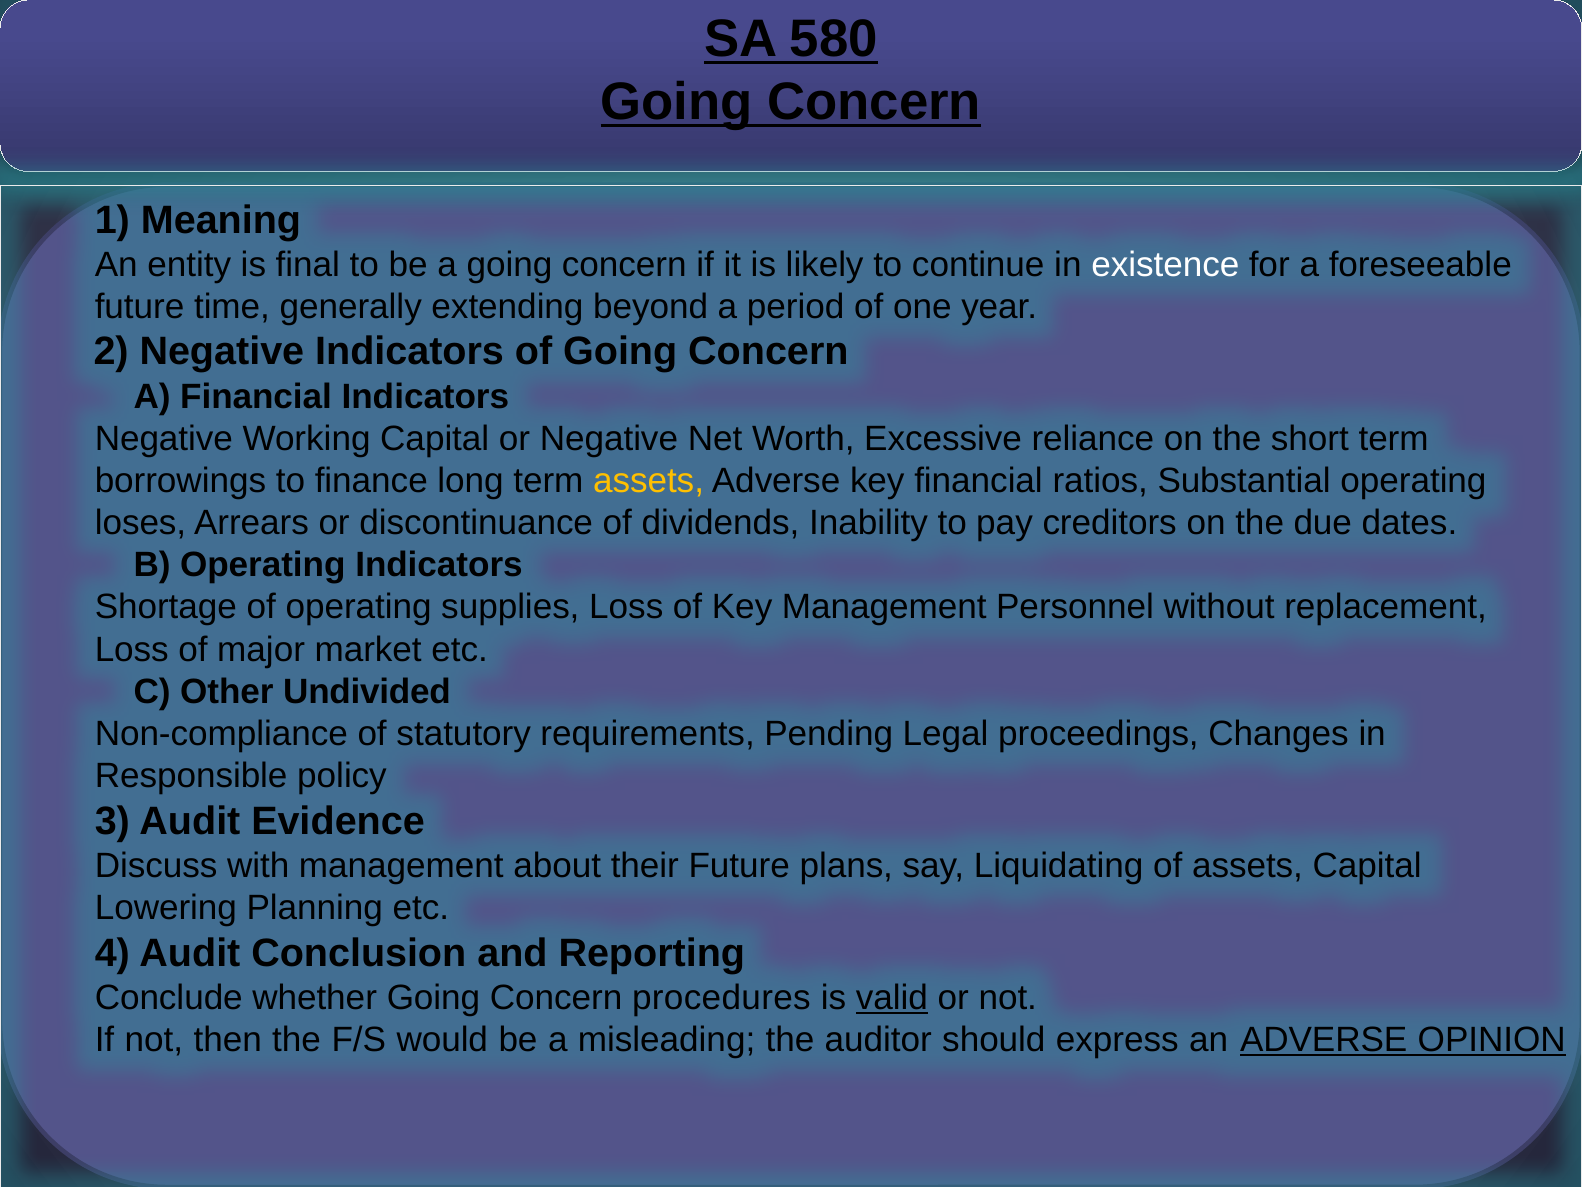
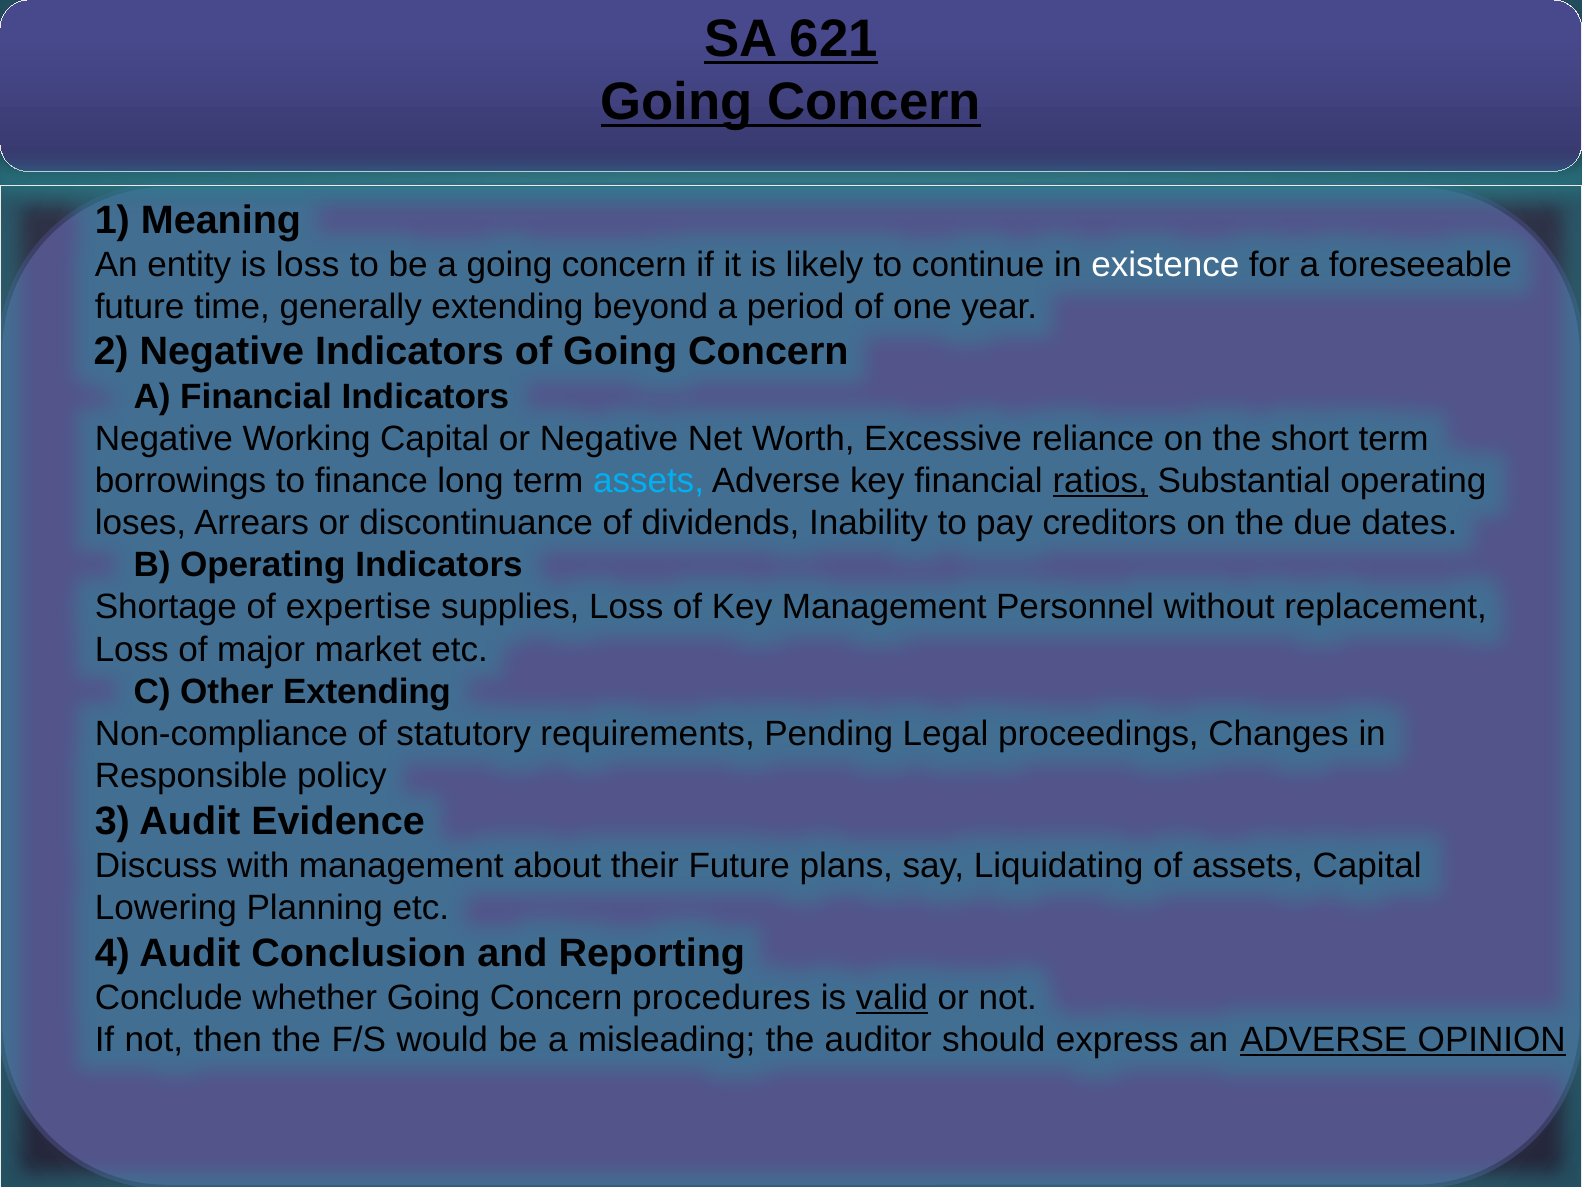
580: 580 -> 621 (834, 39)
is final: final -> loss (308, 264)
assets colour: yellow -> light blue (649, 481)
ratios underline: none -> present (1100, 481)
of operating: operating -> expertise (358, 607)
Other Undivided: Undivided -> Extending (367, 691)
